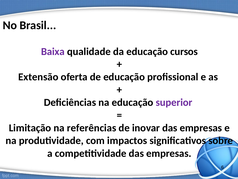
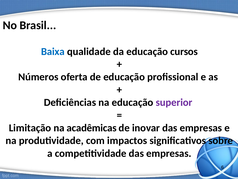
Baixa colour: purple -> blue (53, 51)
Extensão: Extensão -> Números (38, 77)
referências: referências -> acadêmicas (92, 128)
